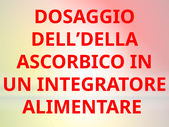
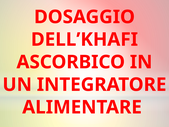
DELL’DELLA: DELL’DELLA -> DELL’KHAFI (84, 39)
